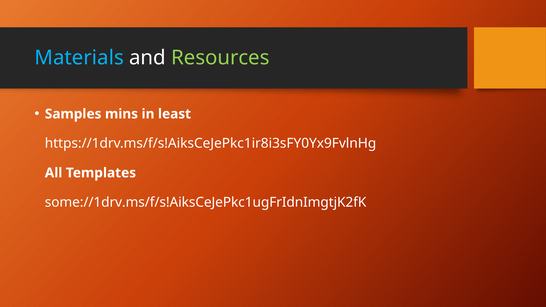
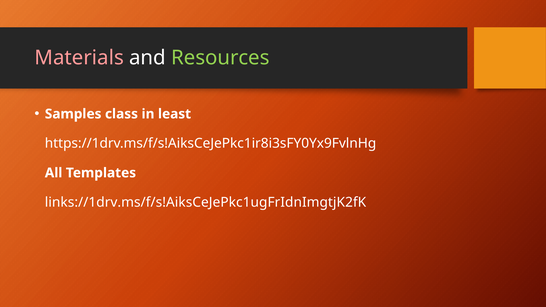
Materials colour: light blue -> pink (79, 58)
mins: mins -> class (121, 114)
some://1drv.ms/f/s!AiksCeJePkc1ugFrIdnImgtjK2fK: some://1drv.ms/f/s!AiksCeJePkc1ugFrIdnImgtjK2fK -> links://1drv.ms/f/s!AiksCeJePkc1ugFrIdnImgtjK2fK (205, 202)
